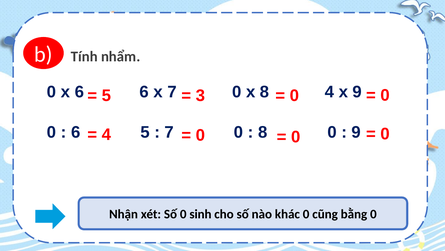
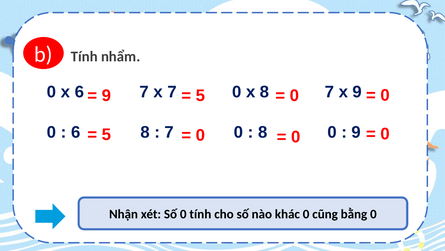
6 6: 6 -> 7 (144, 92)
8 4: 4 -> 7 (329, 92)
5: 5 -> 9 (106, 95)
3: 3 -> 5 (200, 95)
5: 5 -> 8 (145, 132)
4: 4 -> 5 (106, 134)
0 sinh: sinh -> tính (200, 214)
